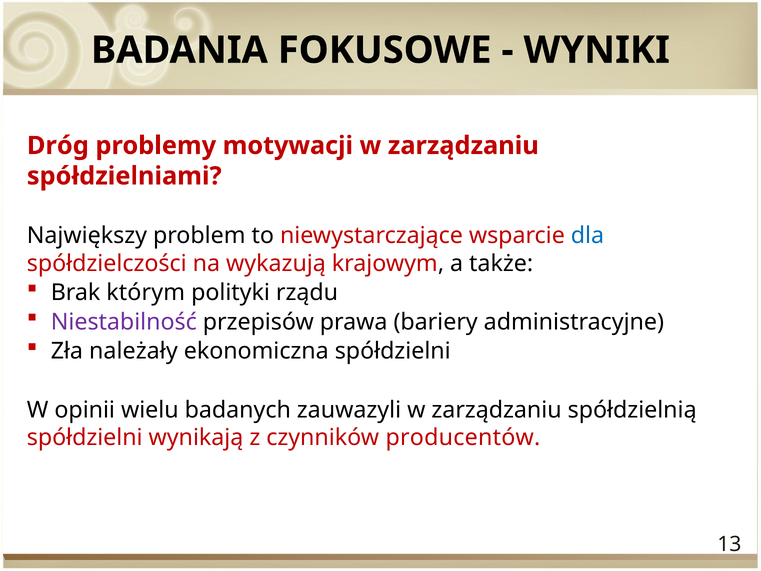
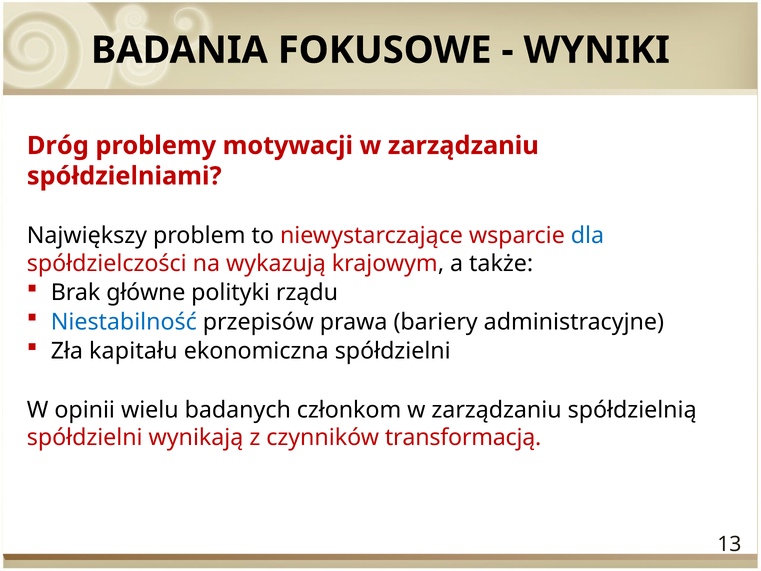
którym: którym -> główne (146, 293)
Niestabilność colour: purple -> blue (124, 322)
należały: należały -> kapitału (133, 351)
zauwazyli: zauwazyli -> członkom (349, 410)
producentów: producentów -> transformacją (463, 438)
